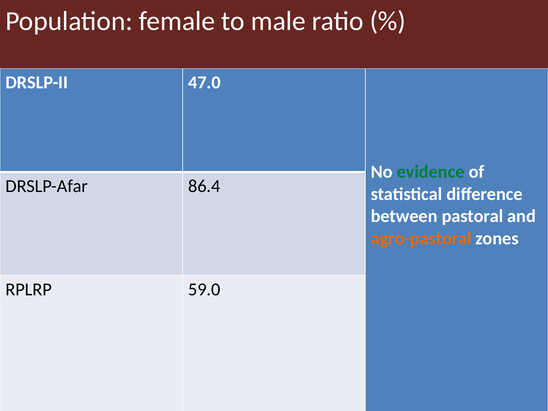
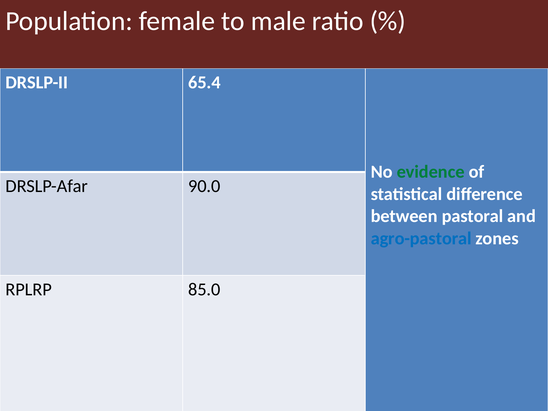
47.0: 47.0 -> 65.4 (204, 83)
86.4: 86.4 -> 90.0 (204, 186)
agro-pastoral colour: orange -> blue (421, 239)
59.0: 59.0 -> 85.0 (204, 290)
